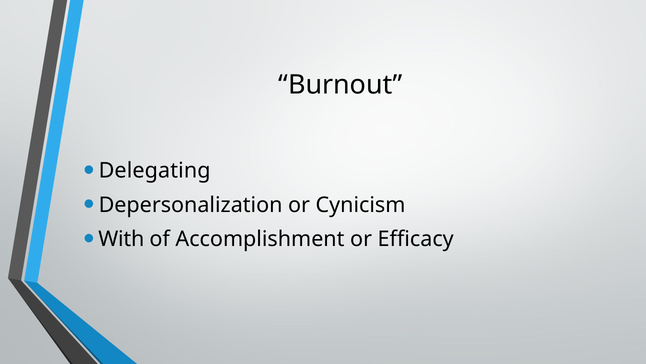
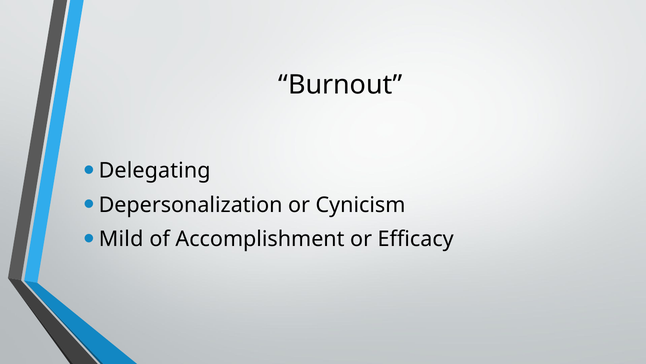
With: With -> Mild (121, 239)
